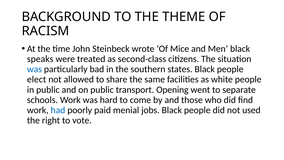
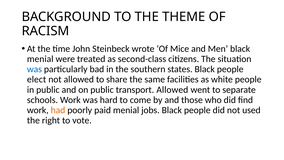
speaks: speaks -> menial (40, 59)
transport Opening: Opening -> Allowed (172, 90)
had colour: blue -> orange (58, 110)
